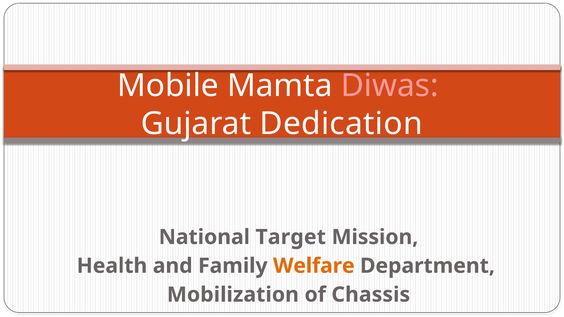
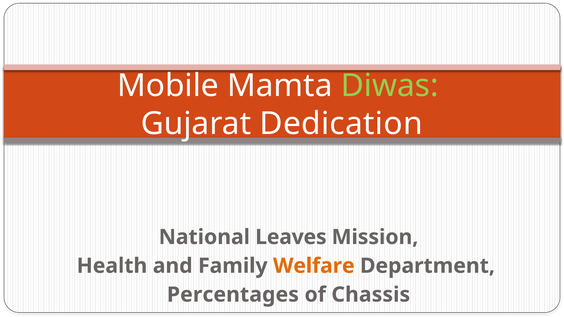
Diwas colour: pink -> light green (390, 86)
Target: Target -> Leaves (291, 237)
Mobilization: Mobilization -> Percentages (233, 295)
